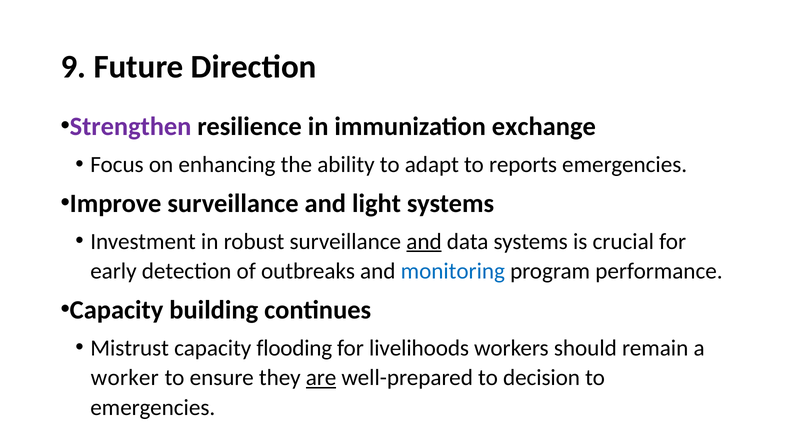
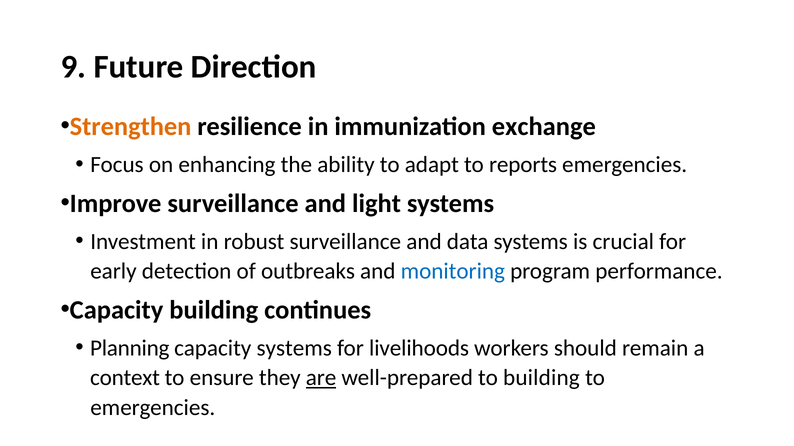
Strengthen colour: purple -> orange (131, 127)
and underline: present -> none (424, 242)
Mistrust: Mistrust -> Planning (130, 349)
capacity flooding: flooding -> systems (294, 349)
worker: worker -> context (125, 378)
to decision: decision -> building (541, 378)
